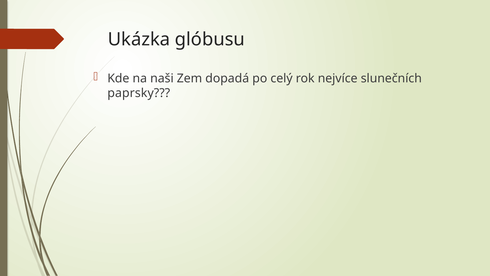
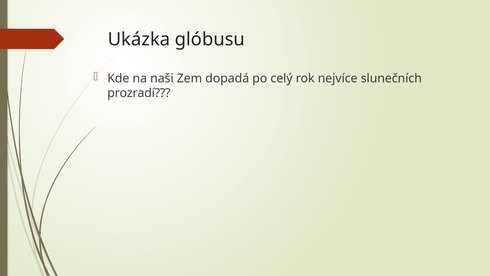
paprsky: paprsky -> prozradí (139, 93)
